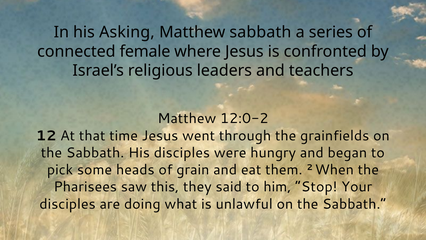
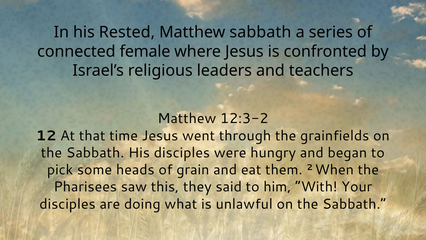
Asking: Asking -> Rested (127, 32)
12:0-2: 12:0-2 -> 12:3-2 (244, 118)
Stop: Stop -> With (316, 187)
